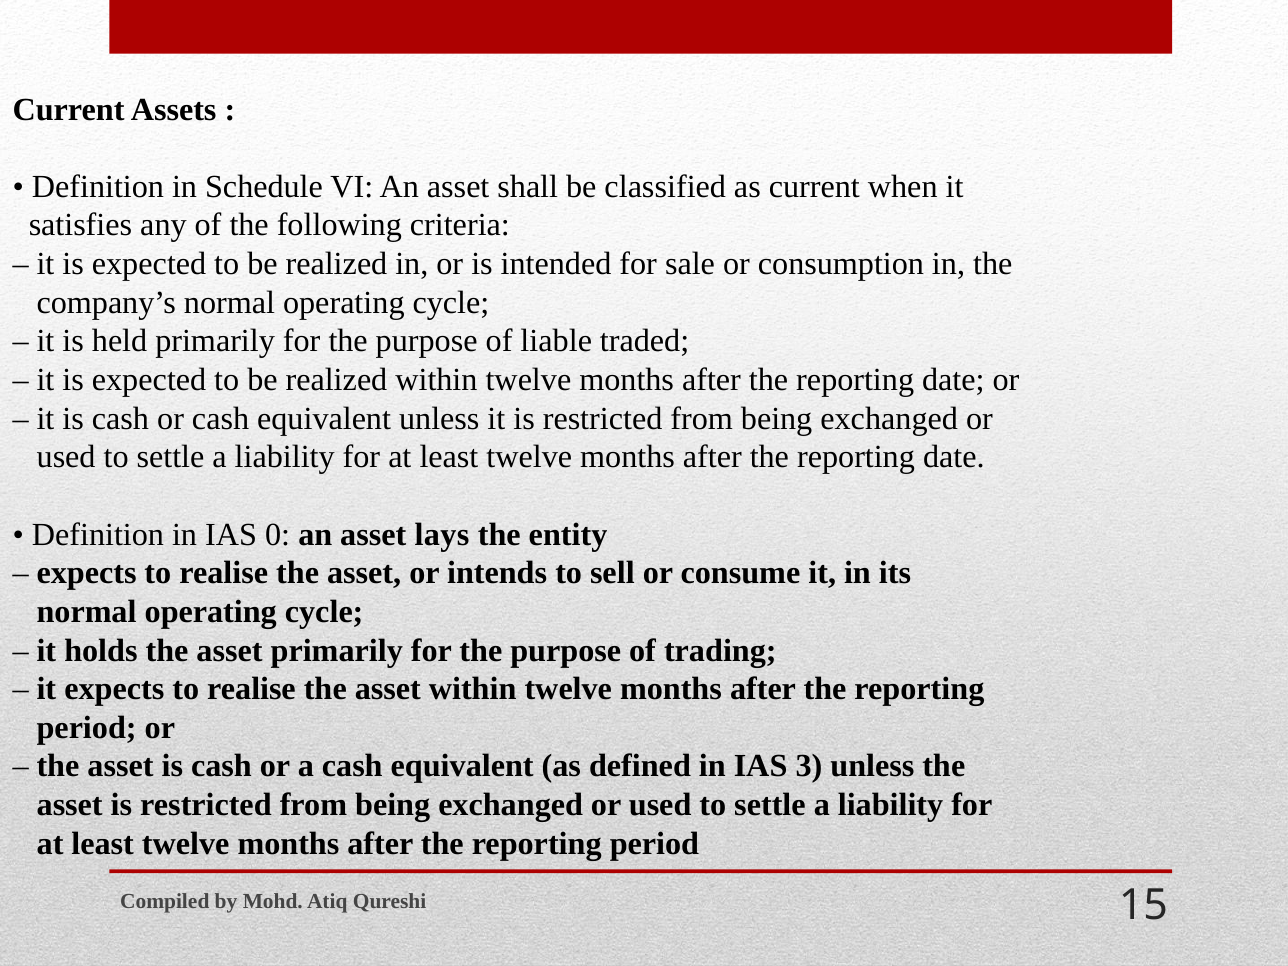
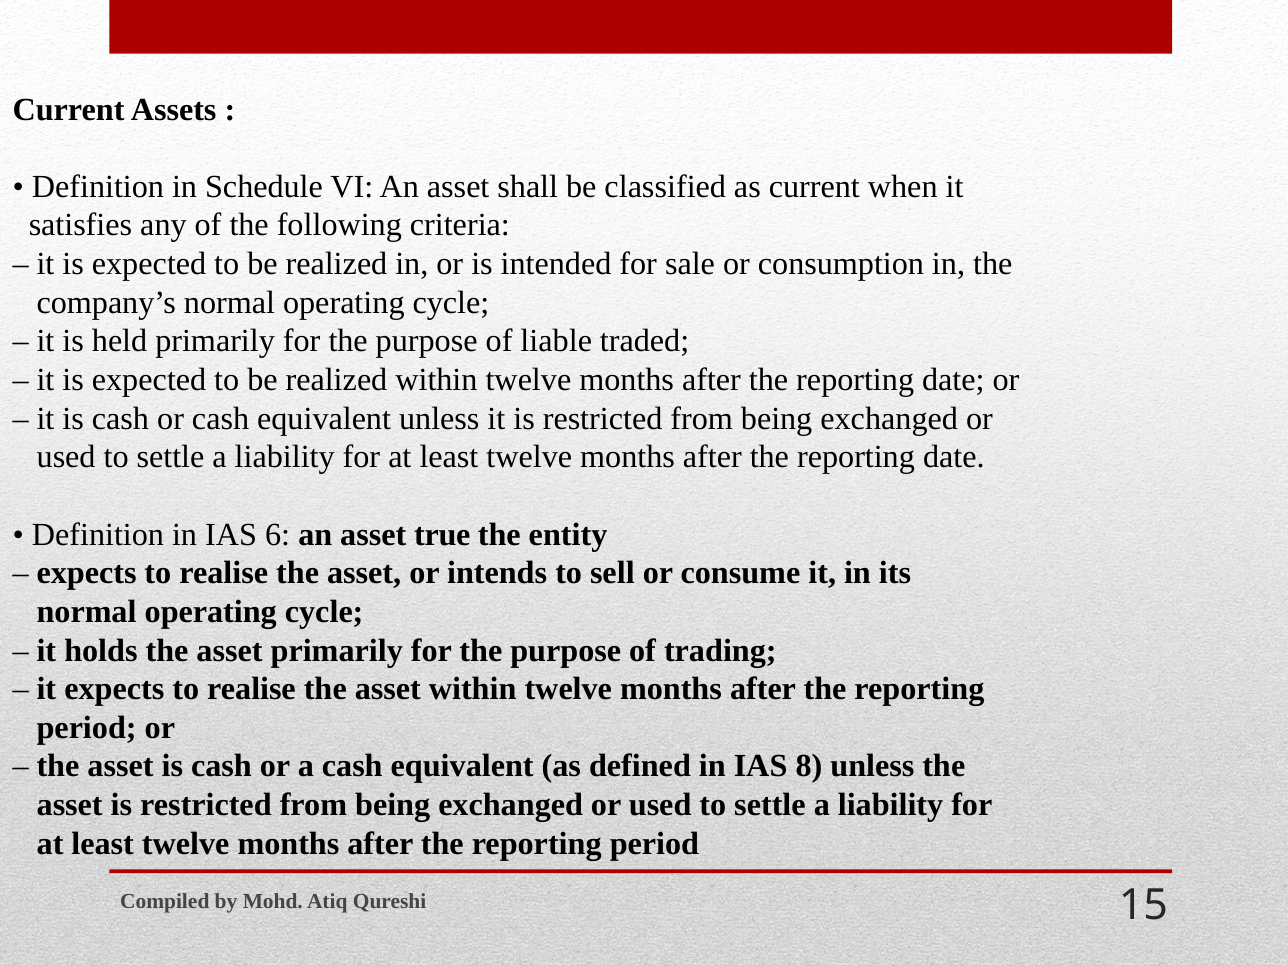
0: 0 -> 6 (278, 534)
lays: lays -> true (442, 534)
3: 3 -> 8 (809, 766)
